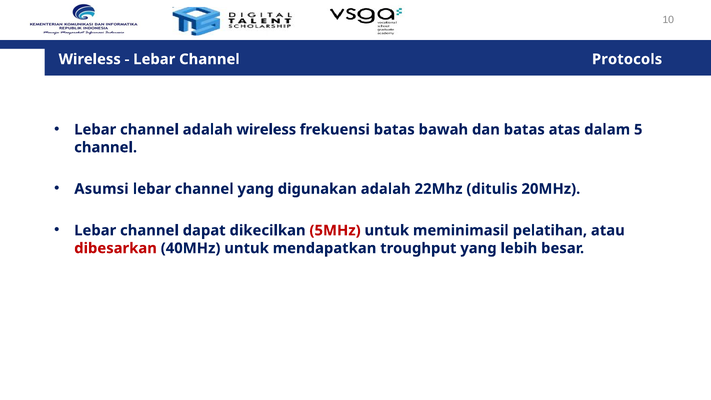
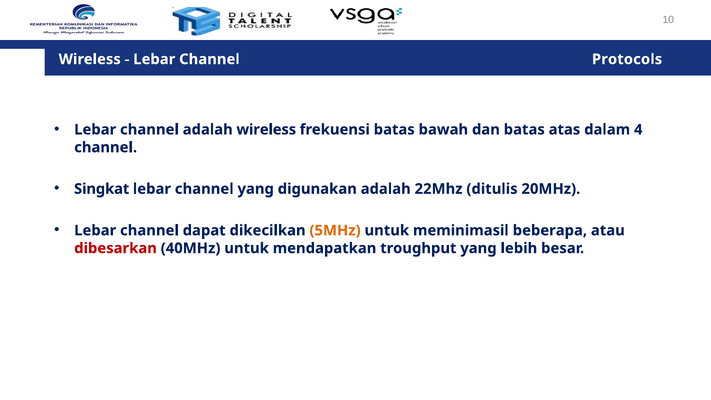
5: 5 -> 4 (638, 130)
Asumsi: Asumsi -> Singkat (102, 189)
5MHz colour: red -> orange (335, 230)
pelatihan: pelatihan -> beberapa (550, 230)
